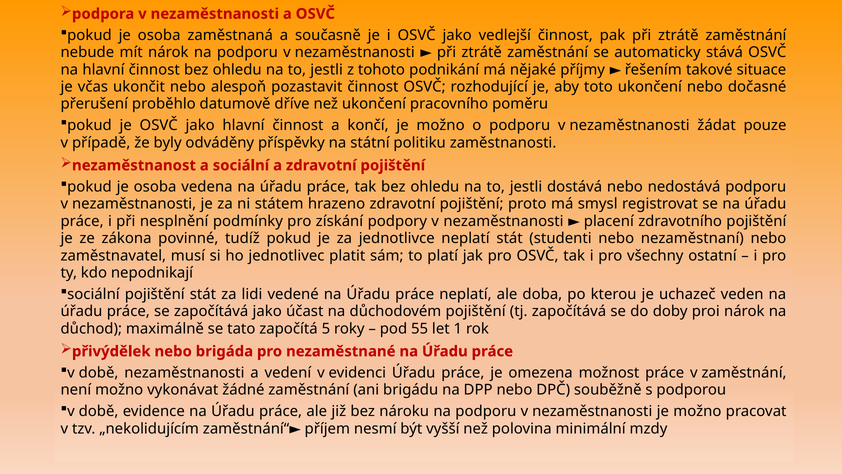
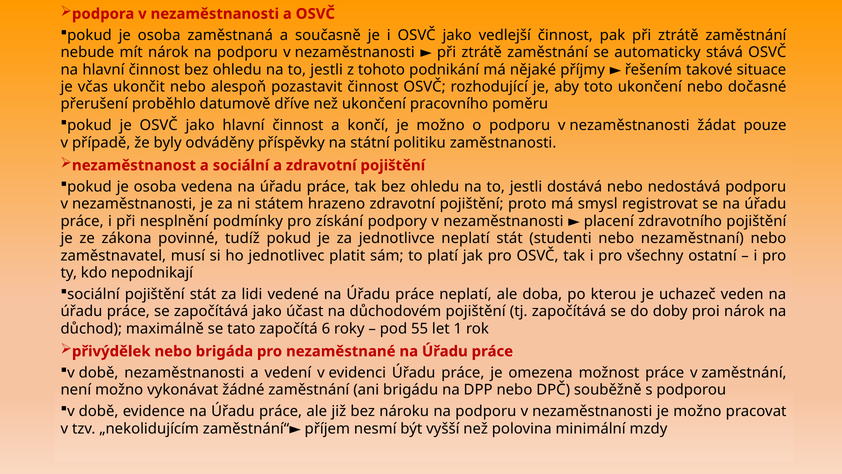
5: 5 -> 6 (326, 328)
